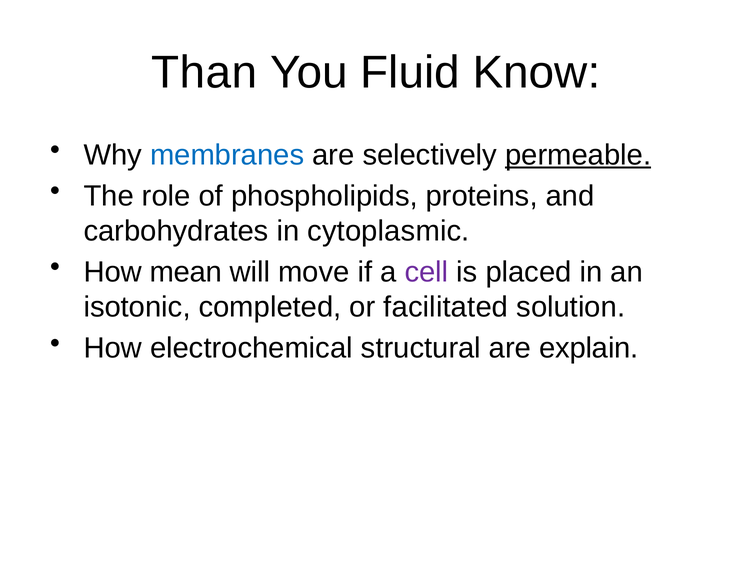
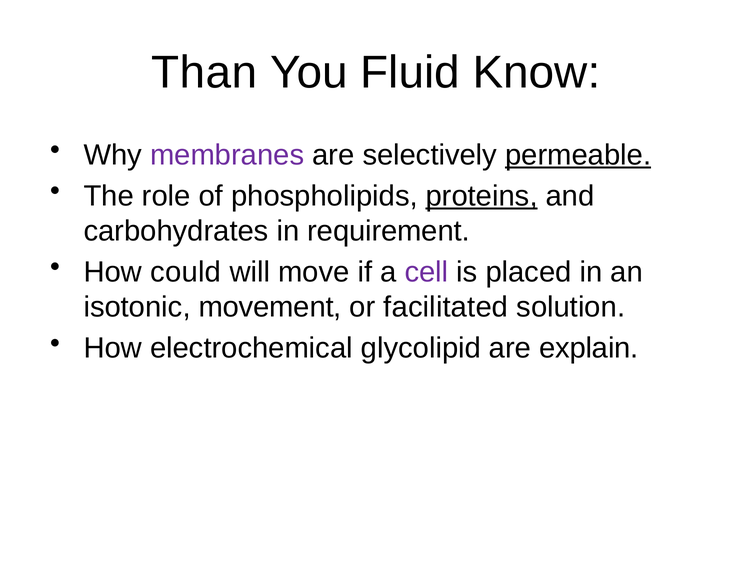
membranes colour: blue -> purple (227, 155)
proteins underline: none -> present (482, 196)
cytoplasmic: cytoplasmic -> requirement (389, 231)
mean: mean -> could (186, 272)
completed: completed -> movement (270, 307)
structural: structural -> glycolipid (421, 348)
